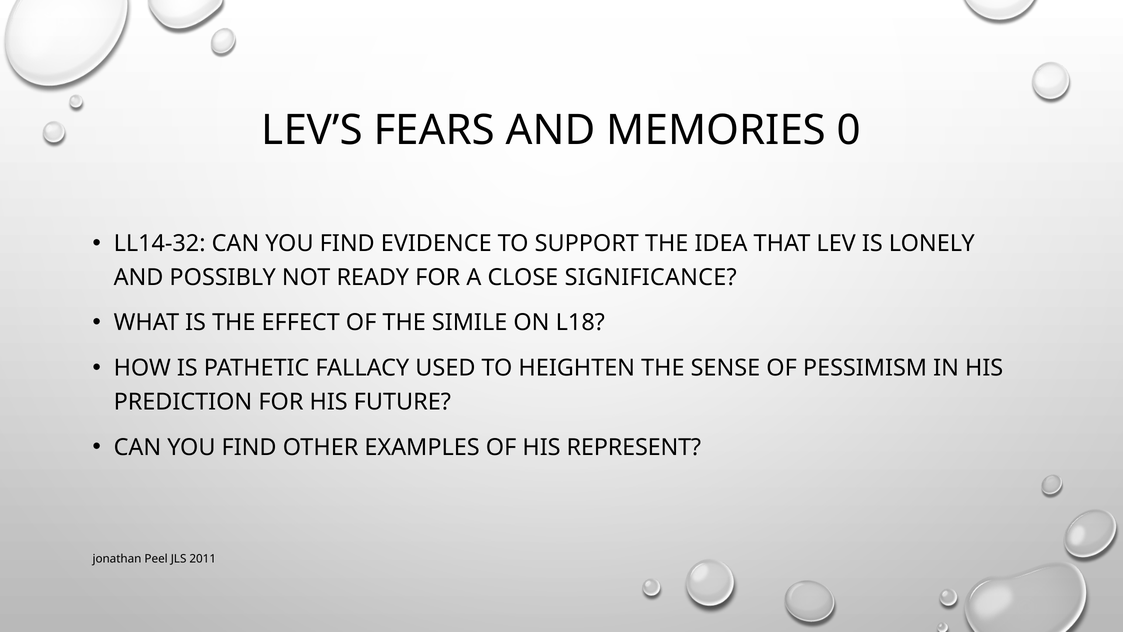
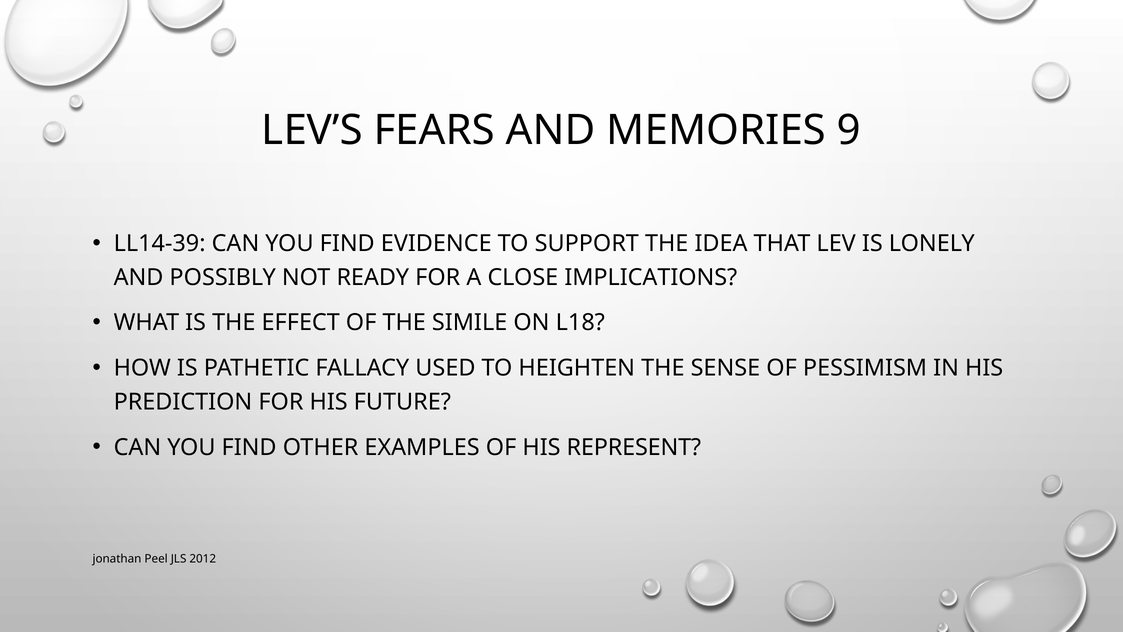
0: 0 -> 9 (849, 130)
LL14-32: LL14-32 -> LL14-39 (160, 244)
SIGNIFICANCE: SIGNIFICANCE -> IMPLICATIONS (651, 277)
2011: 2011 -> 2012 (203, 559)
